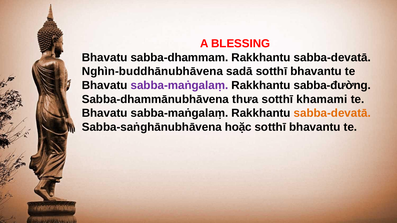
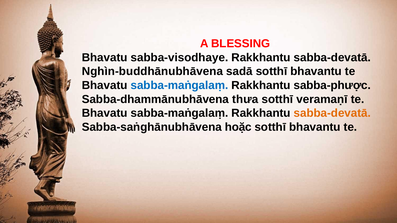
sabba-dhammam: sabba-dhammam -> sabba-visodhaye (179, 58)
sabba-maṅgalaṃ colour: purple -> blue (179, 85)
sabba-đường: sabba-đường -> sabba-phược (332, 85)
khamami: khamami -> veramaṇī (322, 99)
